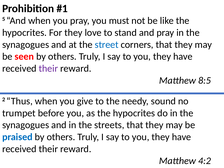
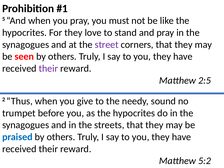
street colour: blue -> purple (107, 45)
8:5: 8:5 -> 2:5 (205, 80)
4:2: 4:2 -> 5:2 (205, 161)
